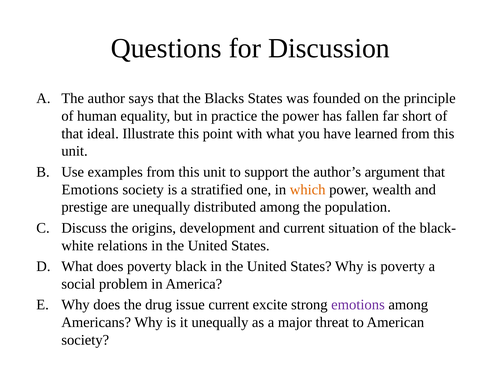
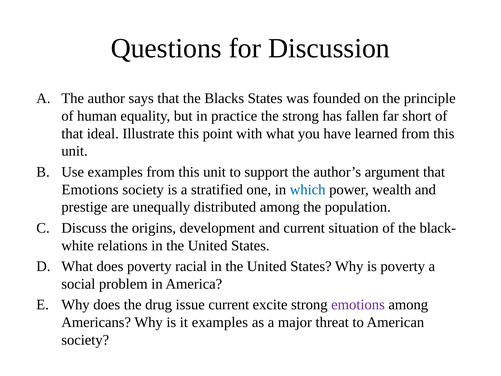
the power: power -> strong (301, 116)
which colour: orange -> blue (308, 189)
black: black -> racial (191, 266)
it unequally: unequally -> examples (220, 322)
